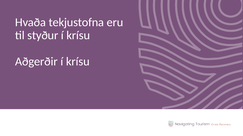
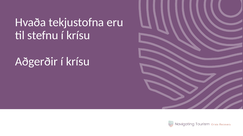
styður: styður -> stefnu (43, 36)
